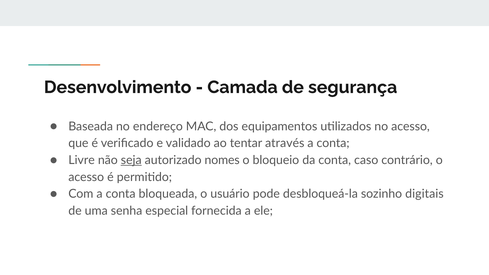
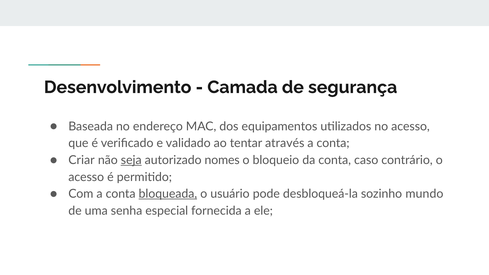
Livre: Livre -> Criar (82, 160)
bloqueada underline: none -> present (168, 194)
digitais: digitais -> mundo (424, 194)
